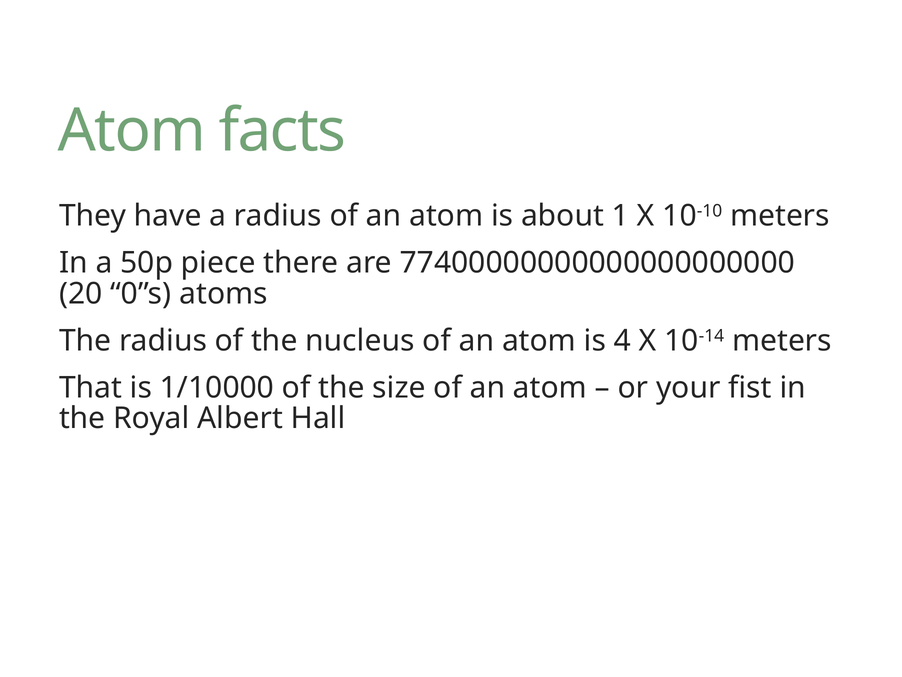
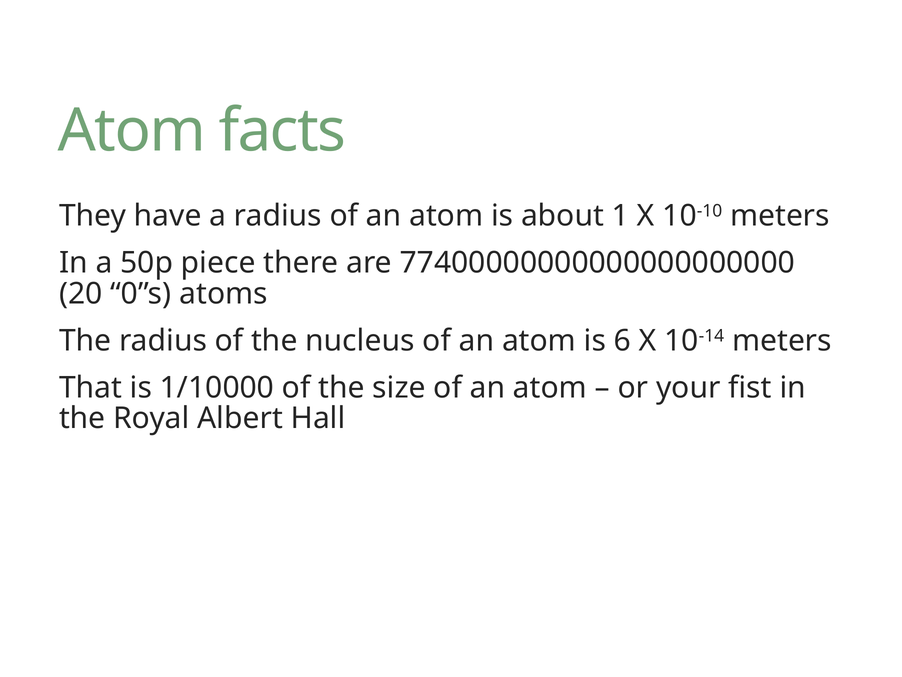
4: 4 -> 6 (622, 340)
